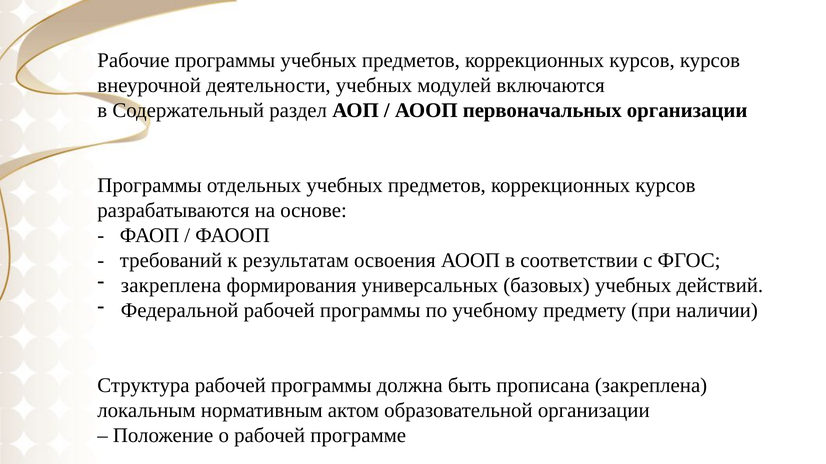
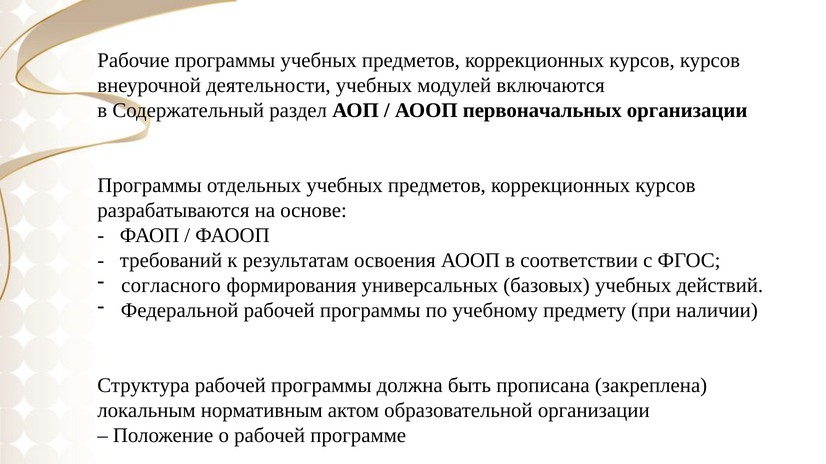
закреплена: закреплена -> согласного (171, 286)
